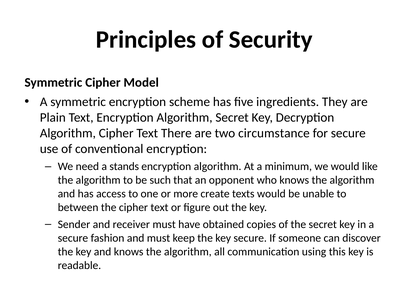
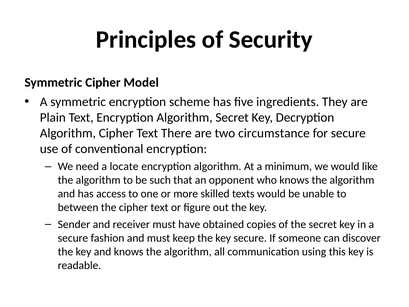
stands: stands -> locate (124, 166)
create: create -> skilled (215, 194)
